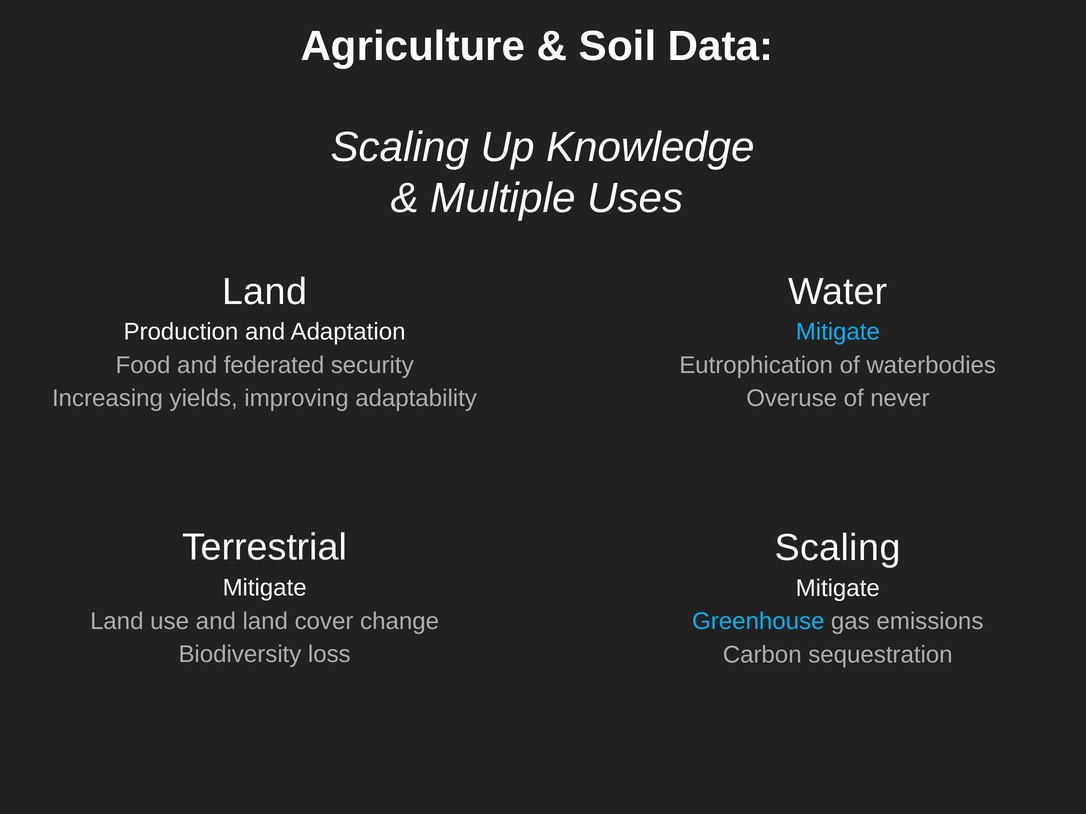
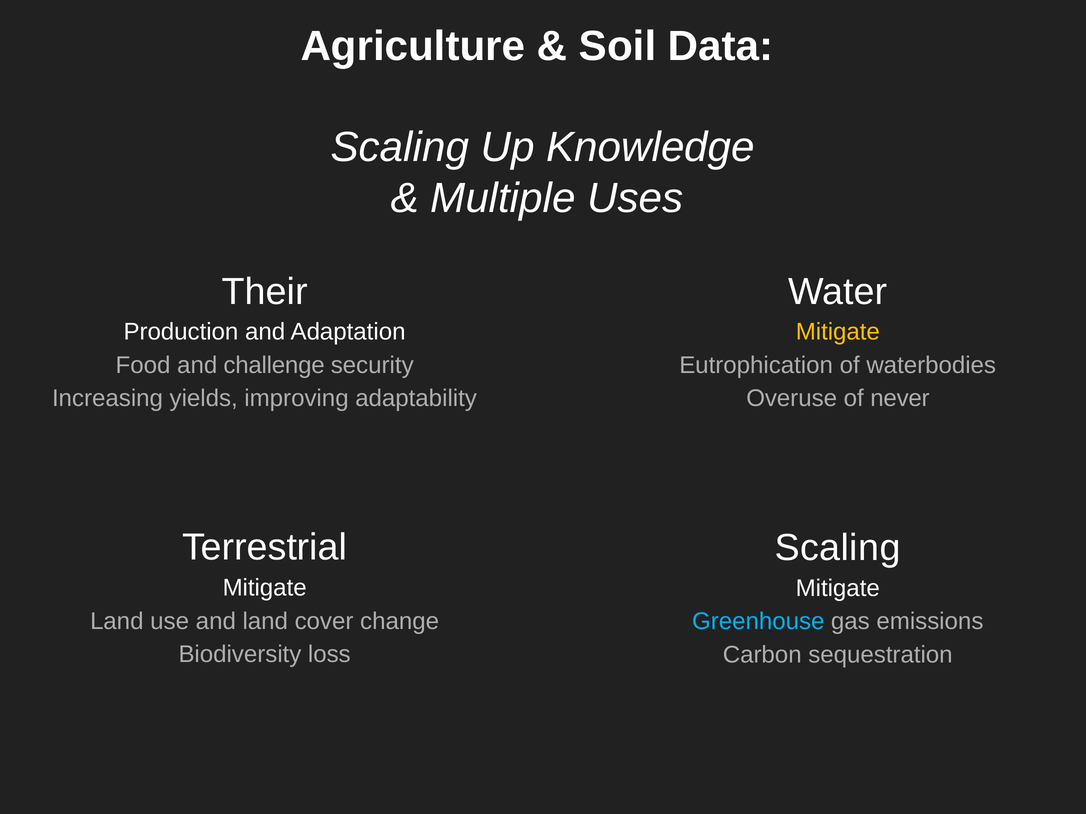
Land: Land -> Their (265, 292)
Mitigate colour: light blue -> yellow (838, 332)
federated: federated -> challenge (274, 365)
